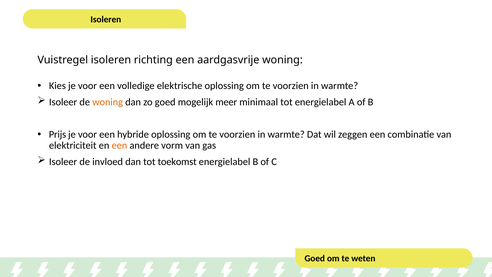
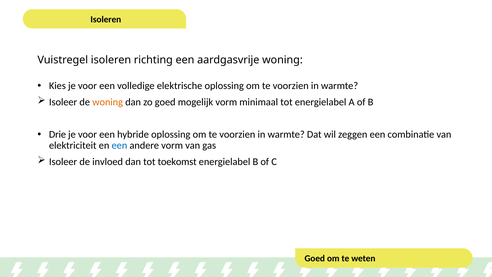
mogelijk meer: meer -> vorm (226, 102)
Prijs: Prijs -> Drie (57, 134)
een colour: orange -> blue (119, 145)
